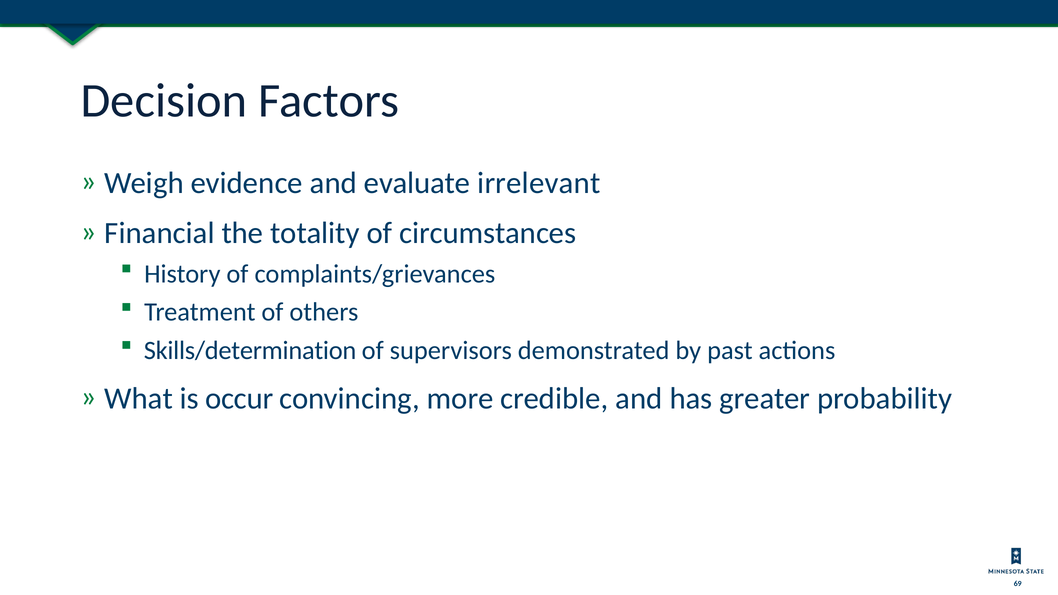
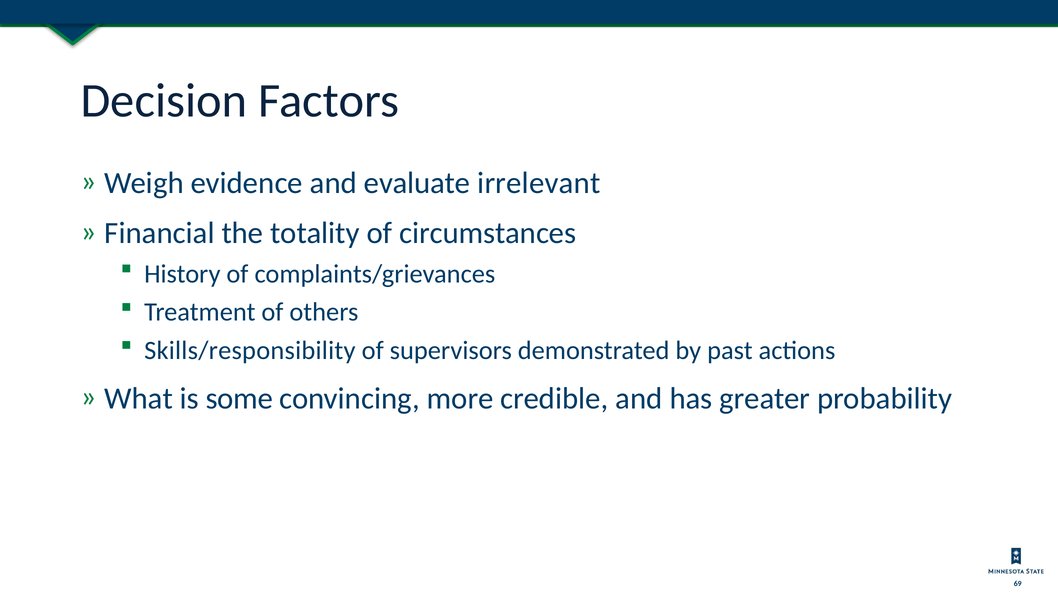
Skills/determination: Skills/determination -> Skills/responsibility (250, 351)
occur: occur -> some (239, 398)
